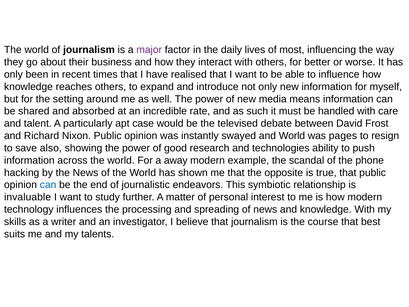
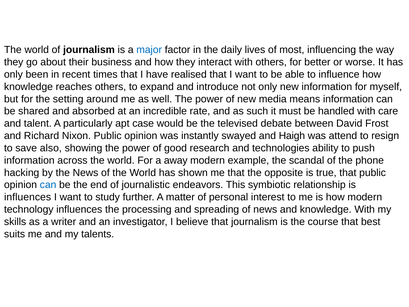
major colour: purple -> blue (149, 50)
and World: World -> Haigh (292, 136)
pages: pages -> attend (343, 136)
invaluable: invaluable -> influences (28, 197)
